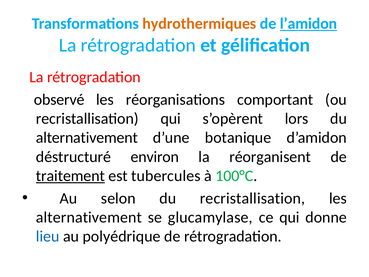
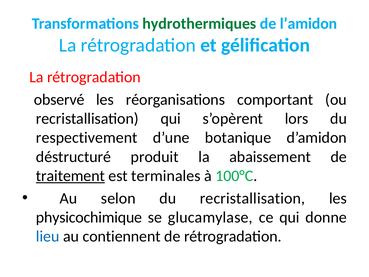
hydrothermiques colour: orange -> green (199, 24)
l’amidon underline: present -> none (309, 24)
alternativement: alternativement -> respectivement (87, 138)
environ: environ -> produit (155, 157)
réorganisent: réorganisent -> abaissement (270, 157)
tubercules: tubercules -> terminales (166, 176)
alternativement: alternativement -> physicochimique (89, 217)
polyédrique: polyédrique -> contiennent (122, 236)
